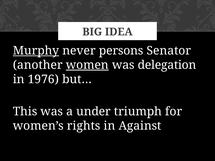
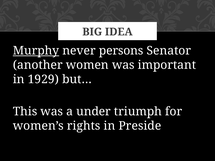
women underline: present -> none (87, 65)
delegation: delegation -> important (167, 65)
1976: 1976 -> 1929 (43, 79)
Against: Against -> Preside (140, 126)
